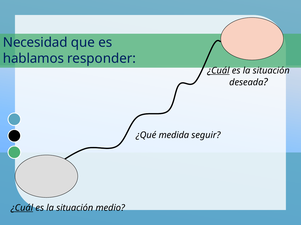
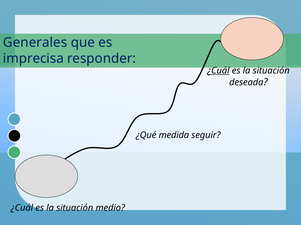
Necesidad: Necesidad -> Generales (35, 43)
hablamos: hablamos -> imprecisa (33, 59)
¿Cuál underline: present -> none (22, 208)
